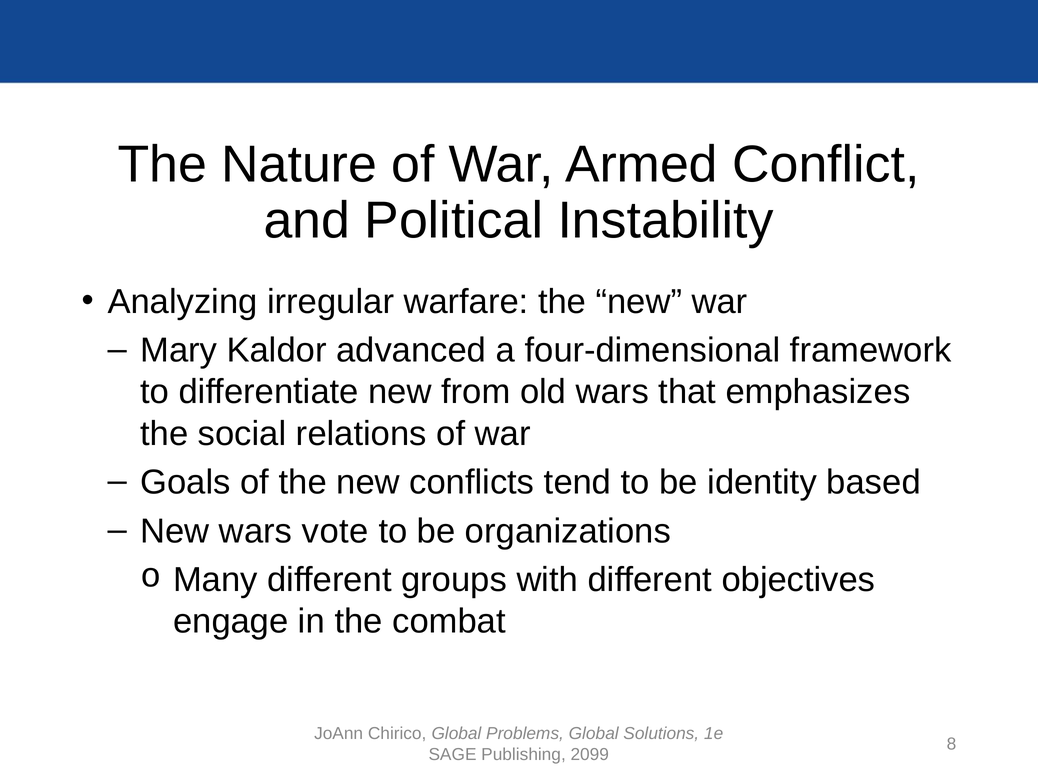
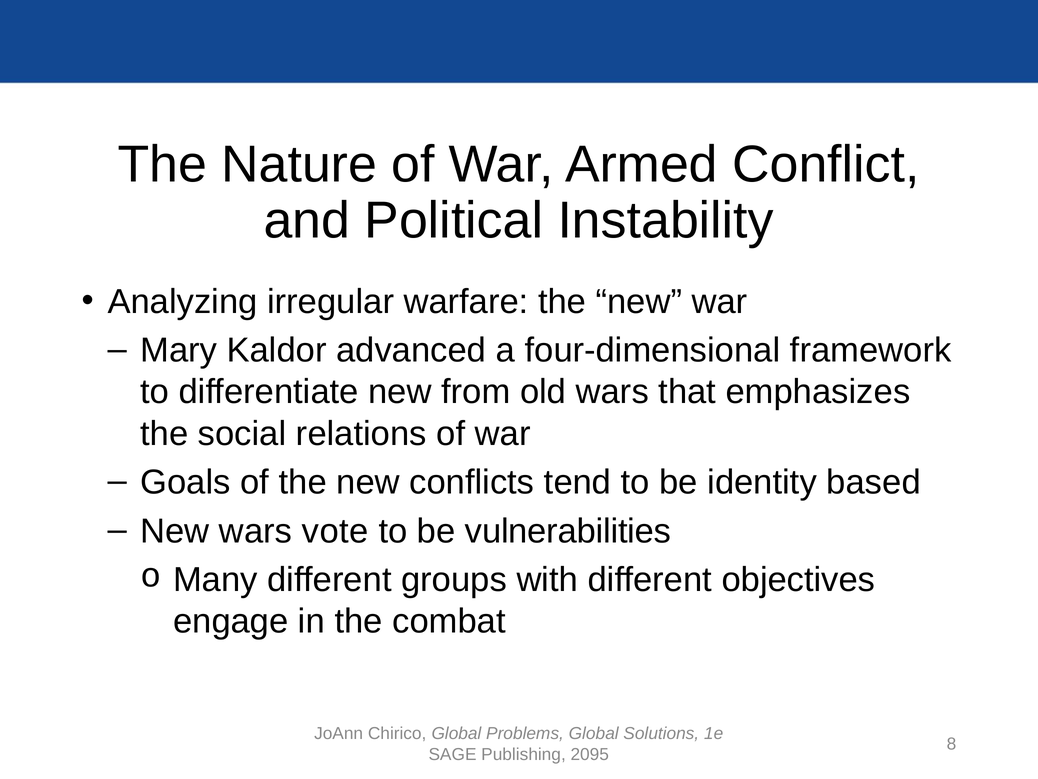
organizations: organizations -> vulnerabilities (568, 531)
2099: 2099 -> 2095 (590, 754)
